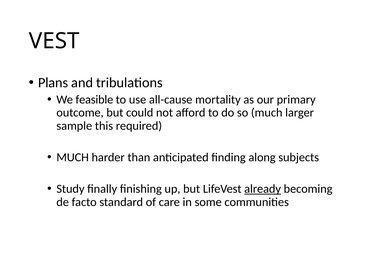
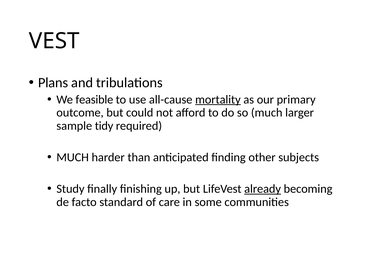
mortality underline: none -> present (218, 100)
this: this -> tidy (104, 126)
along: along -> other (262, 157)
